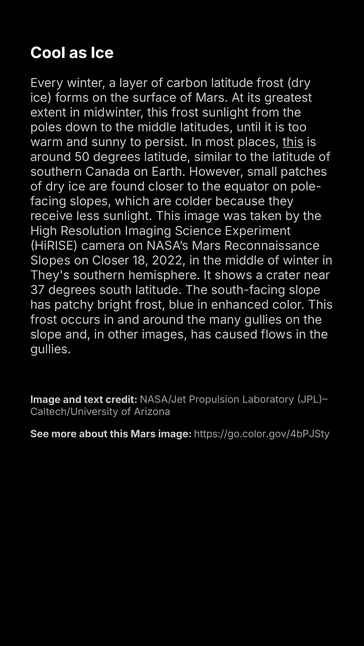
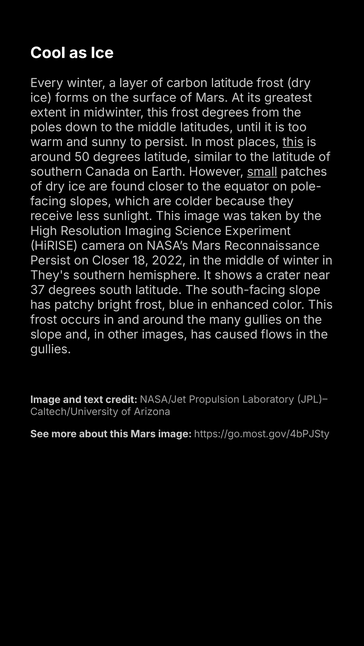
frost sunlight: sunlight -> degrees (225, 113)
small underline: none -> present (262, 172)
Slopes: Slopes -> Persist (50, 261)
https://go.color.gov/4bPJSty: https://go.color.gov/4bPJSty -> https://go.most.gov/4bPJSty (262, 435)
